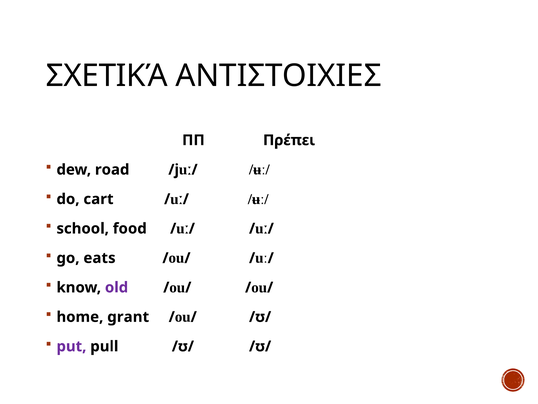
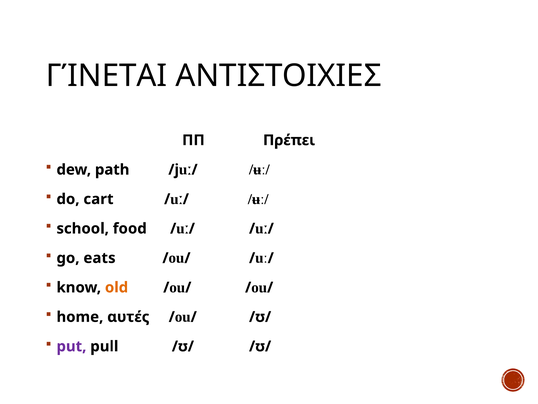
ΣΧΕΤΙΚΆ: ΣΧΕΤΙΚΆ -> ΓΊΝΕΤΑΙ (107, 76)
road: road -> path (112, 169)
old colour: purple -> orange (117, 287)
grant: grant -> αυτές (128, 317)
